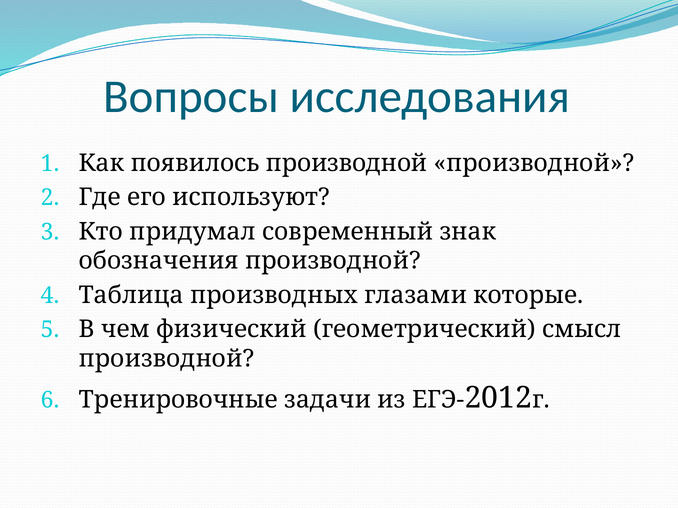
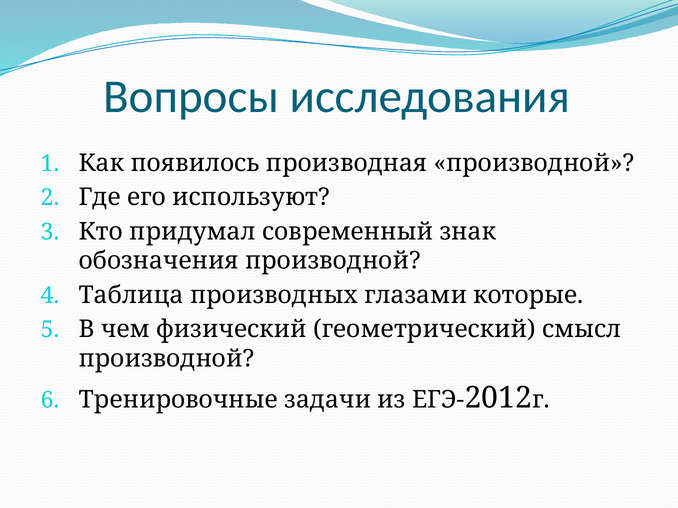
появилось производной: производной -> производная (347, 163)
